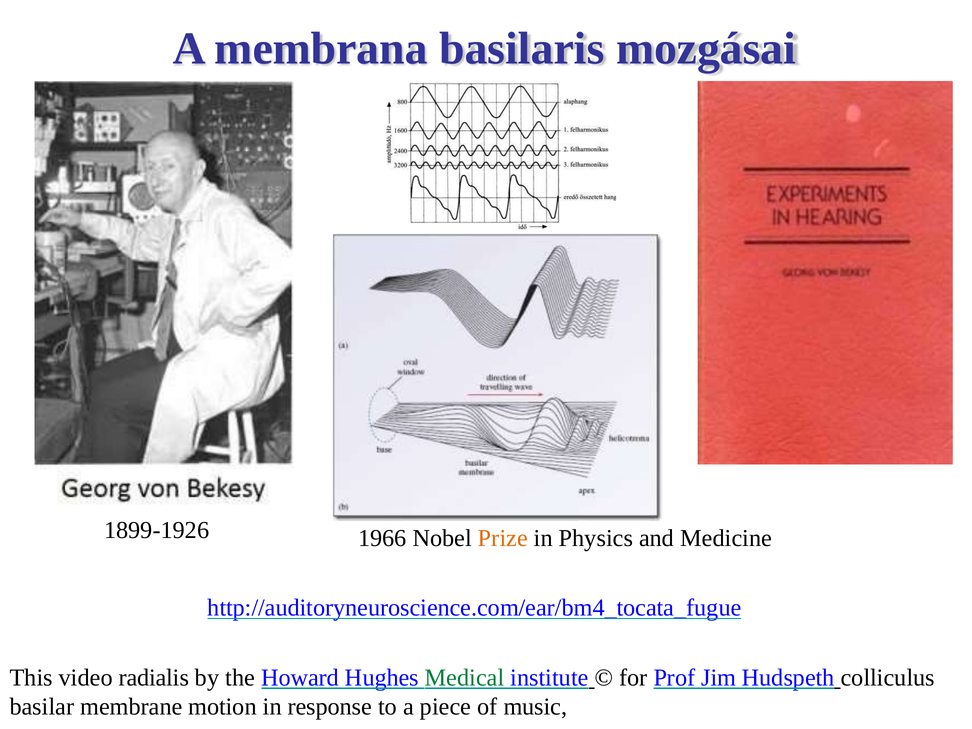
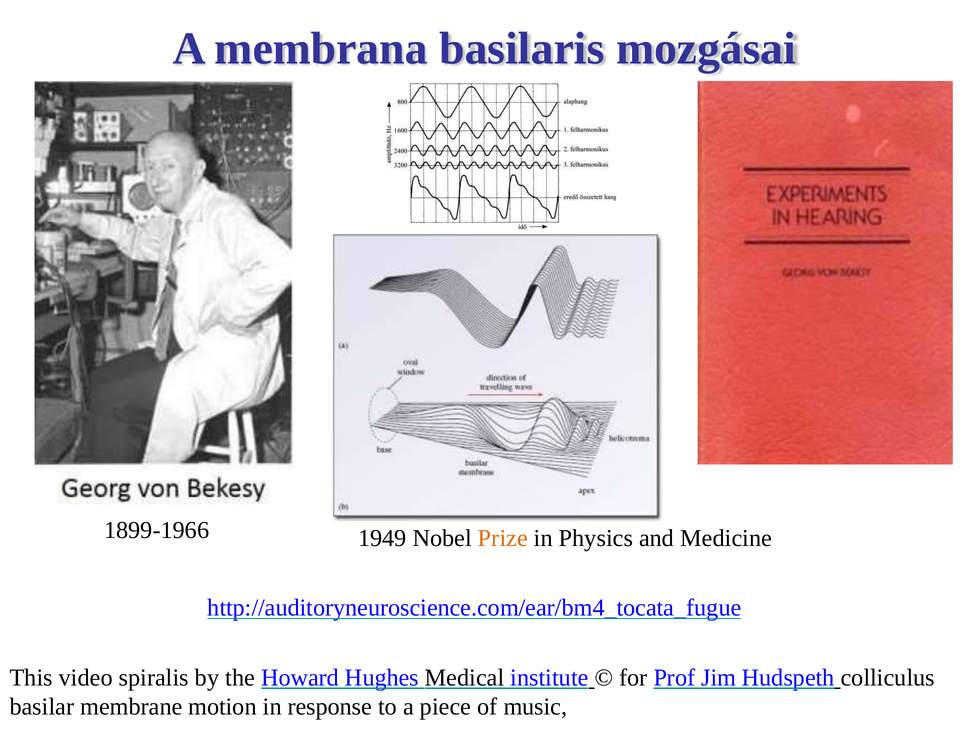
1899-1926: 1899-1926 -> 1899-1966 (157, 530)
1966: 1966 -> 1949 (382, 538)
radialis: radialis -> spiralis (154, 678)
Medical colour: green -> black (465, 678)
